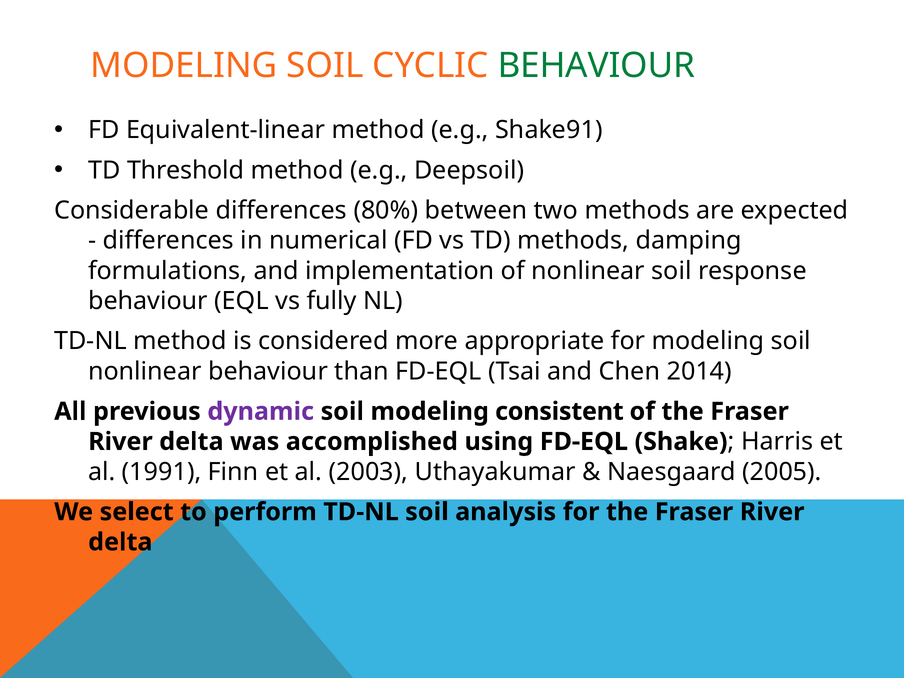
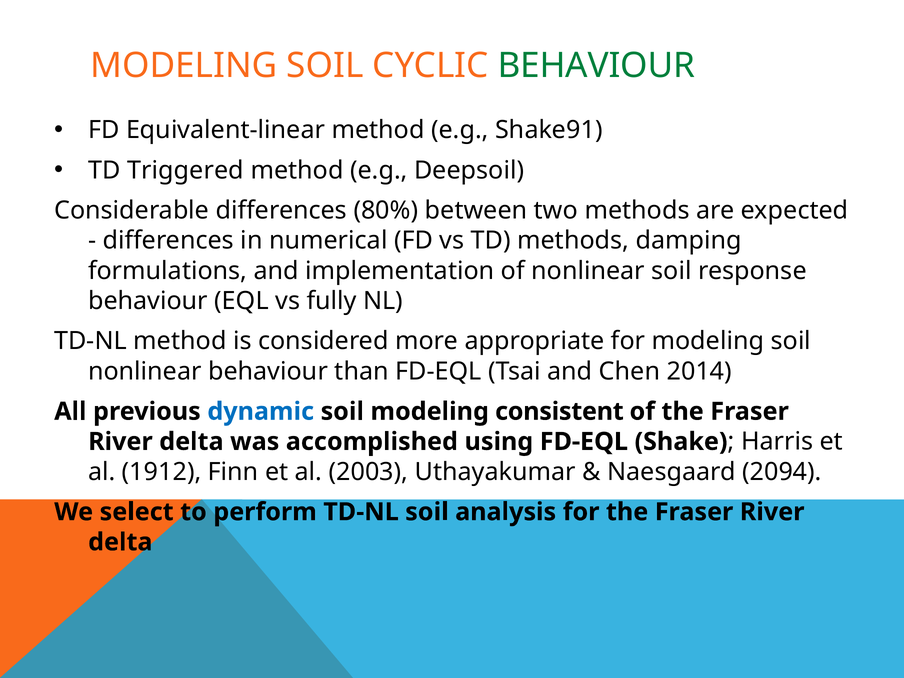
Threshold: Threshold -> Triggered (185, 170)
dynamic colour: purple -> blue (261, 411)
1991: 1991 -> 1912 (162, 472)
2005: 2005 -> 2094 (782, 472)
